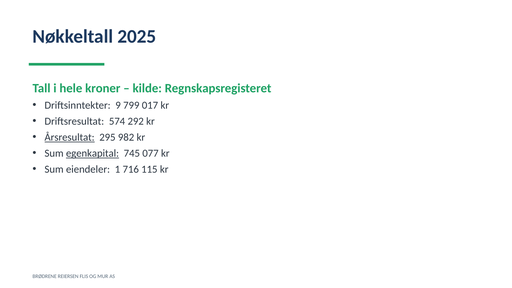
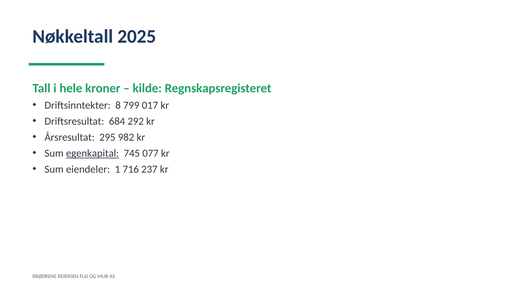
9: 9 -> 8 (118, 105)
574: 574 -> 684 (117, 121)
Årsresultat underline: present -> none (70, 137)
115: 115 -> 237 (149, 169)
